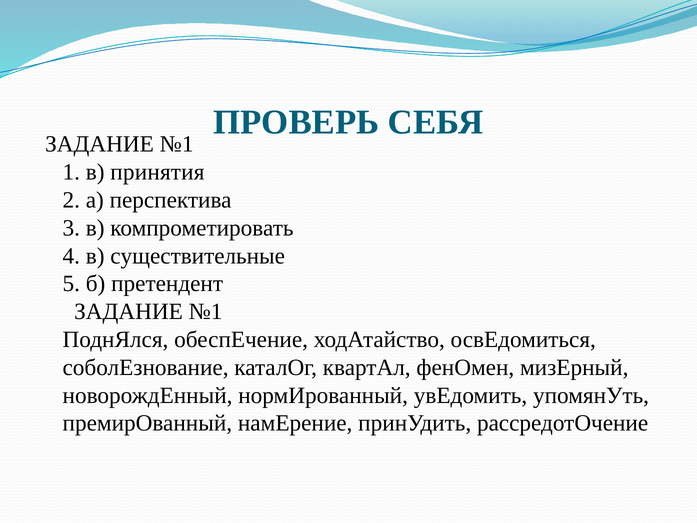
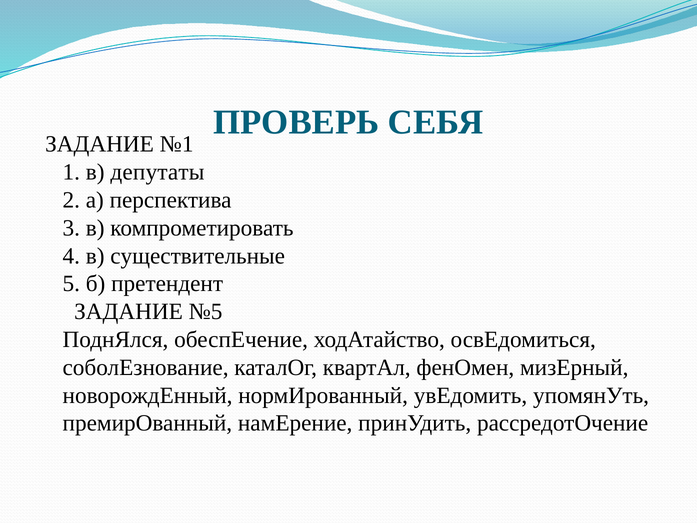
принятия: принятия -> депутаты (157, 172)
№1: №1 -> №5 (206, 312)
